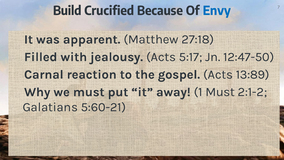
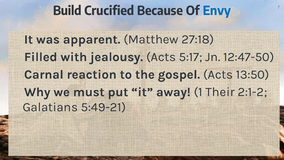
13:89: 13:89 -> 13:50 (253, 74)
1 Must: Must -> Their (220, 92)
5:60-21: 5:60-21 -> 5:49-21 (103, 107)
